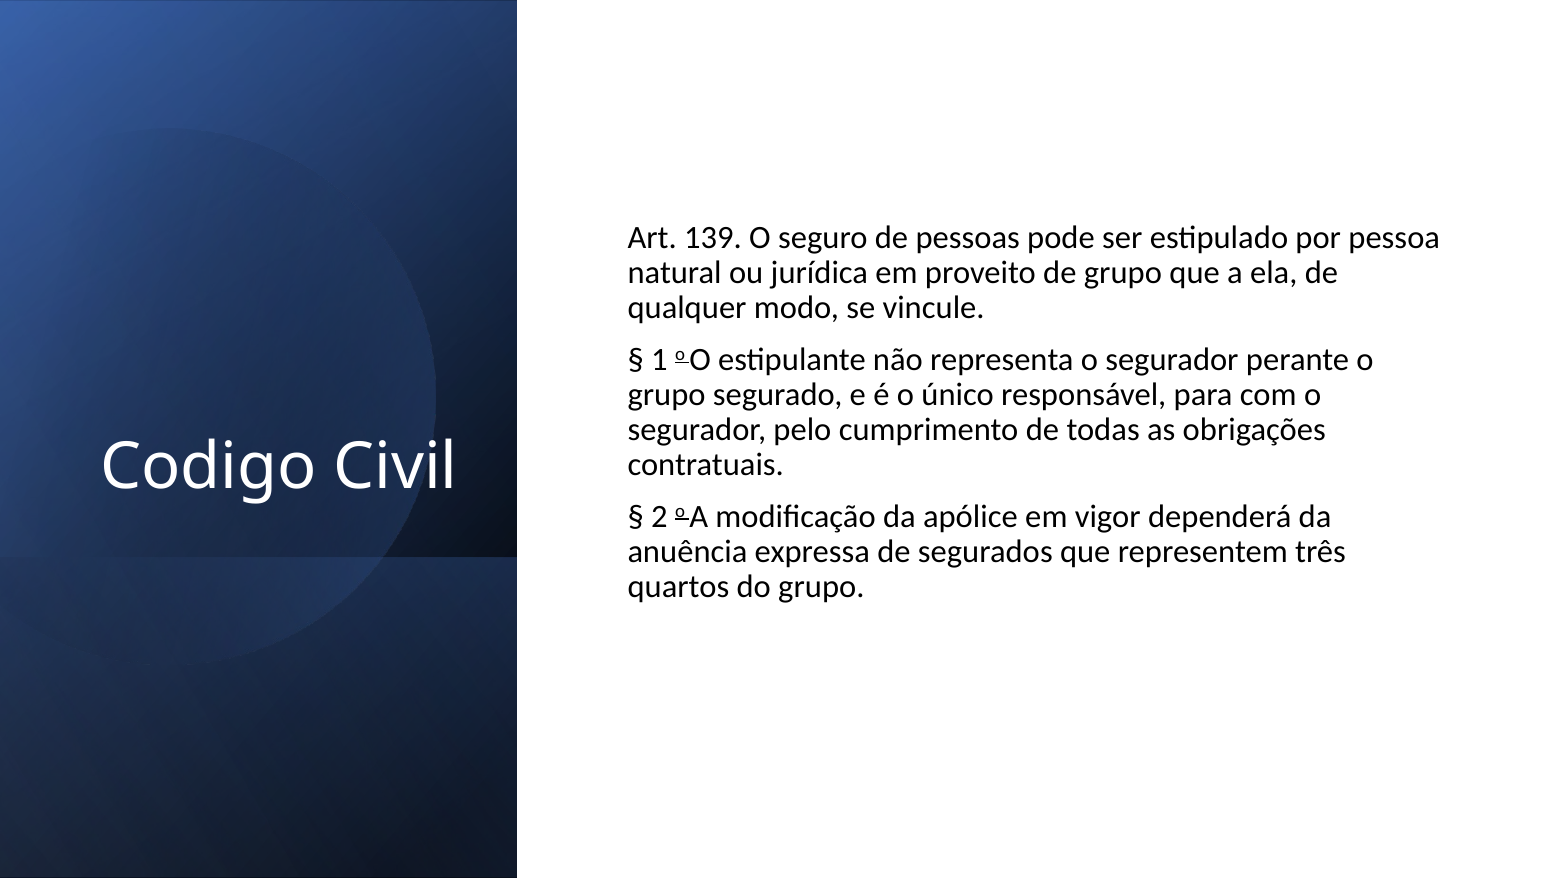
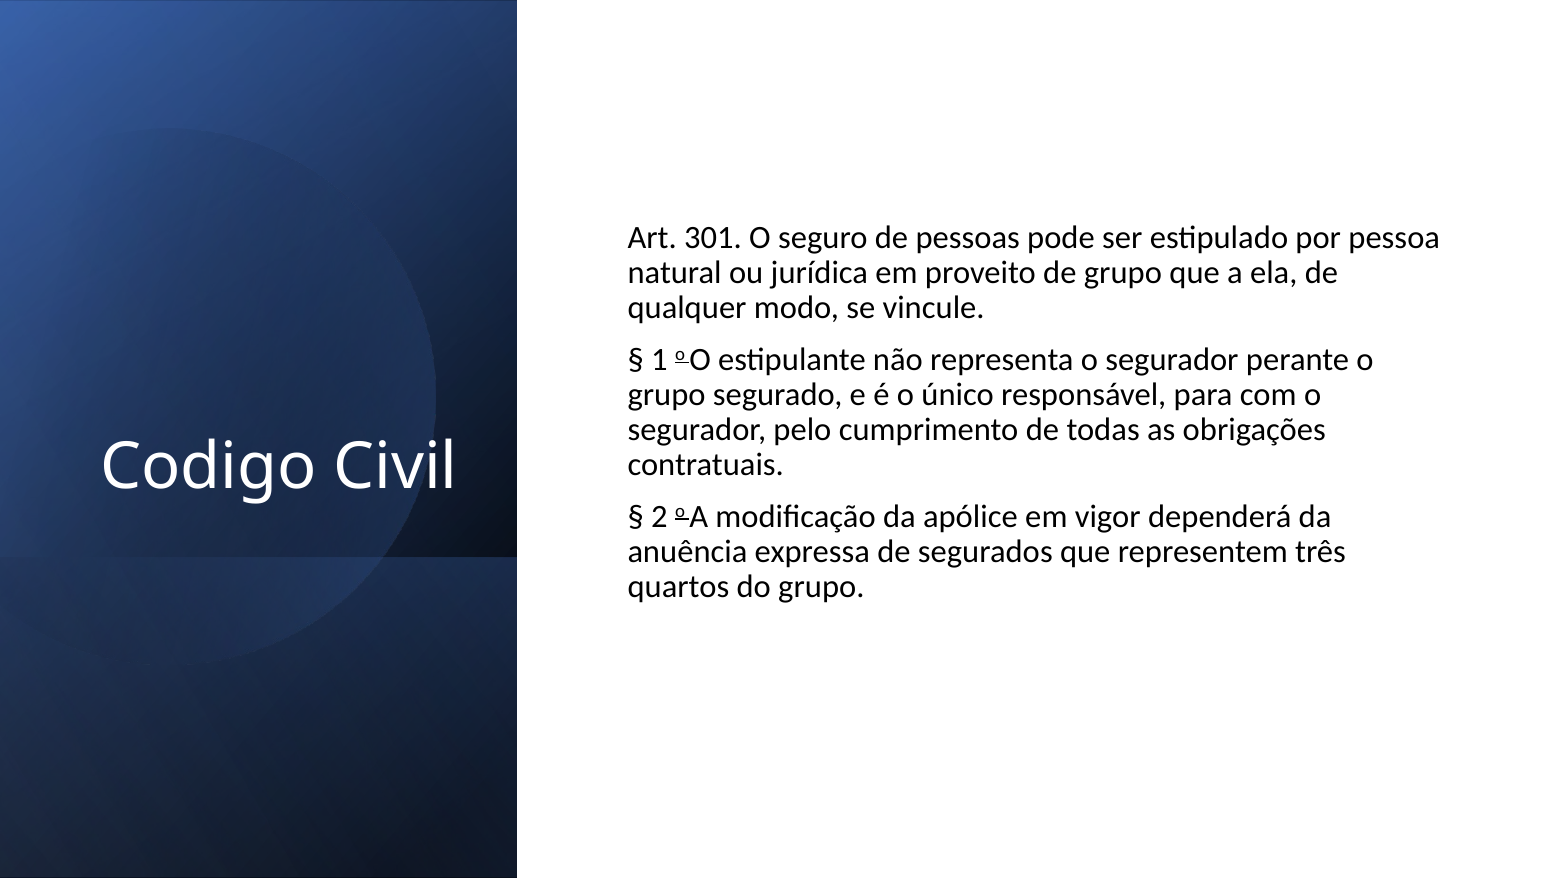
139: 139 -> 301 (713, 238)
